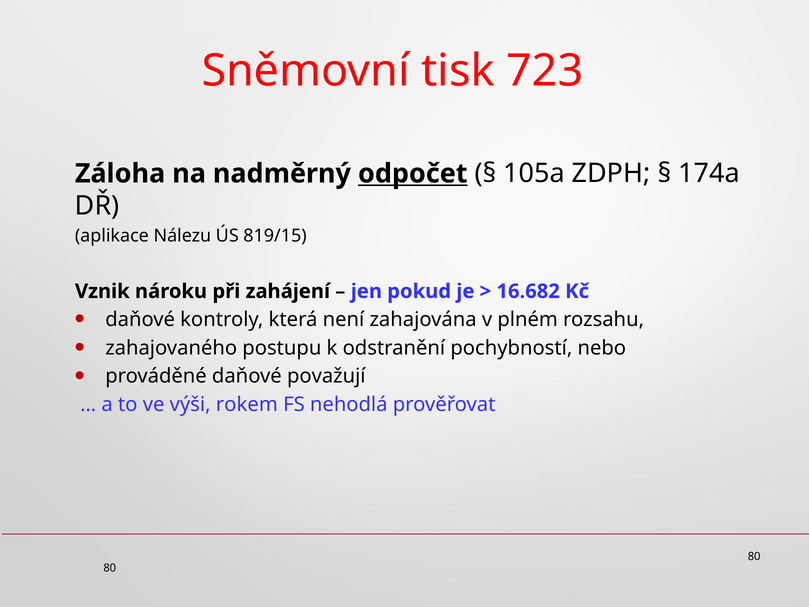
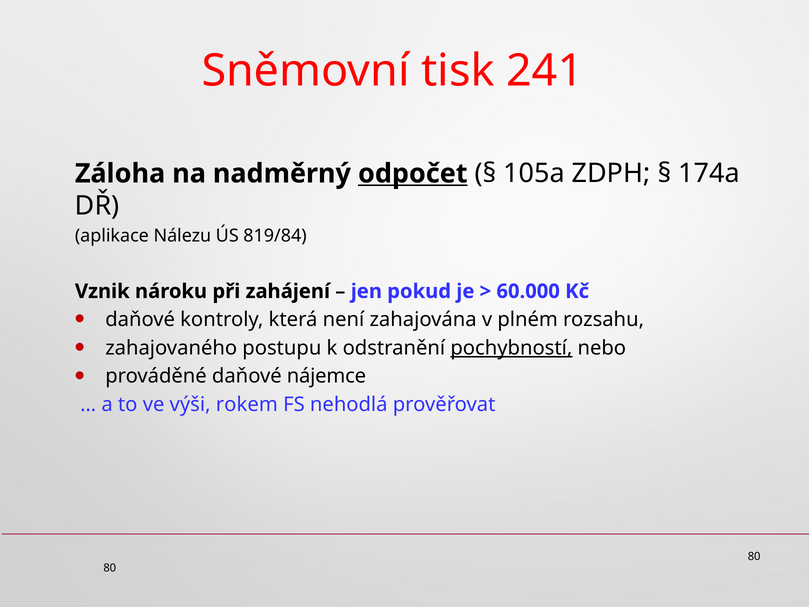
723: 723 -> 241 (545, 71)
819/15: 819/15 -> 819/84 (275, 236)
16.682: 16.682 -> 60.000 (528, 291)
pochybností underline: none -> present (511, 348)
považují: považují -> nájemce (326, 376)
